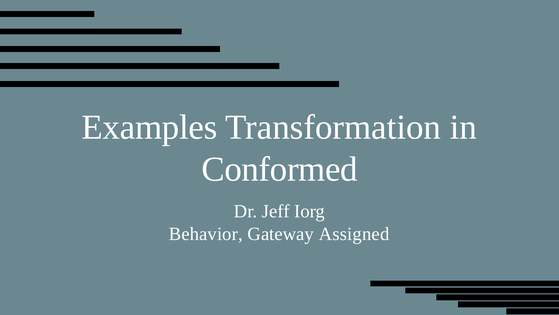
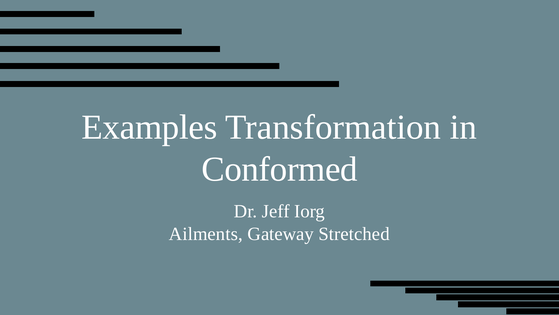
Behavior: Behavior -> Ailments (206, 233)
Assigned: Assigned -> Stretched (354, 233)
